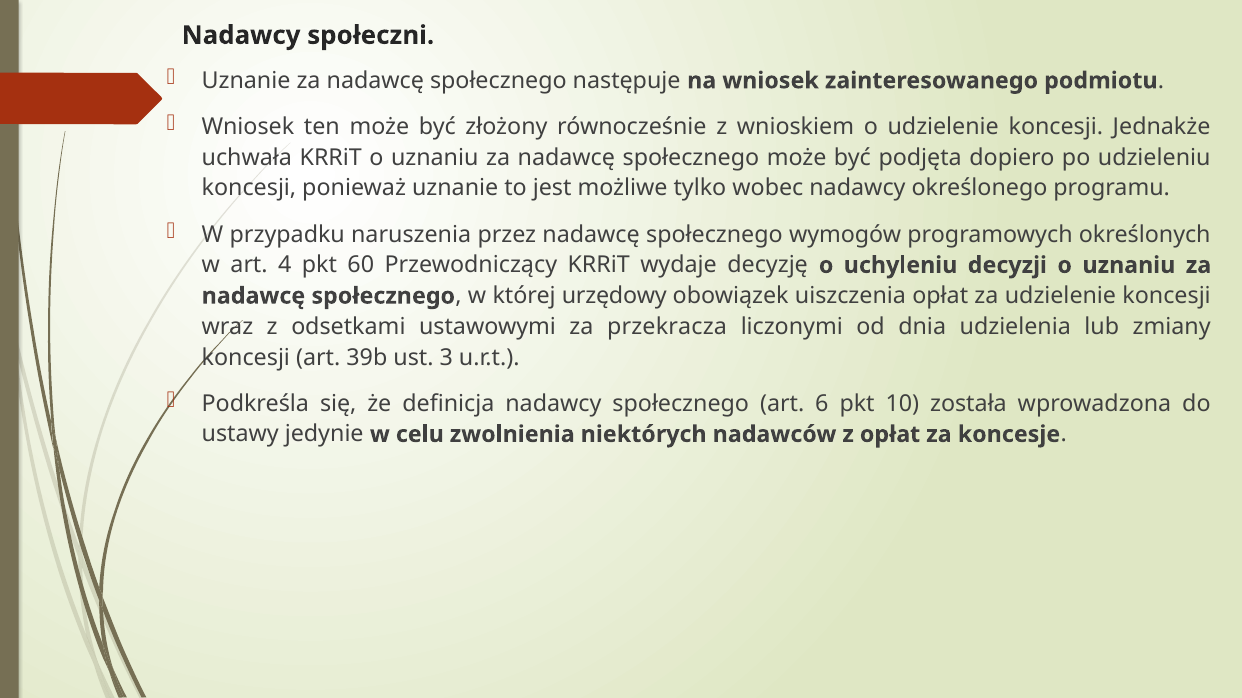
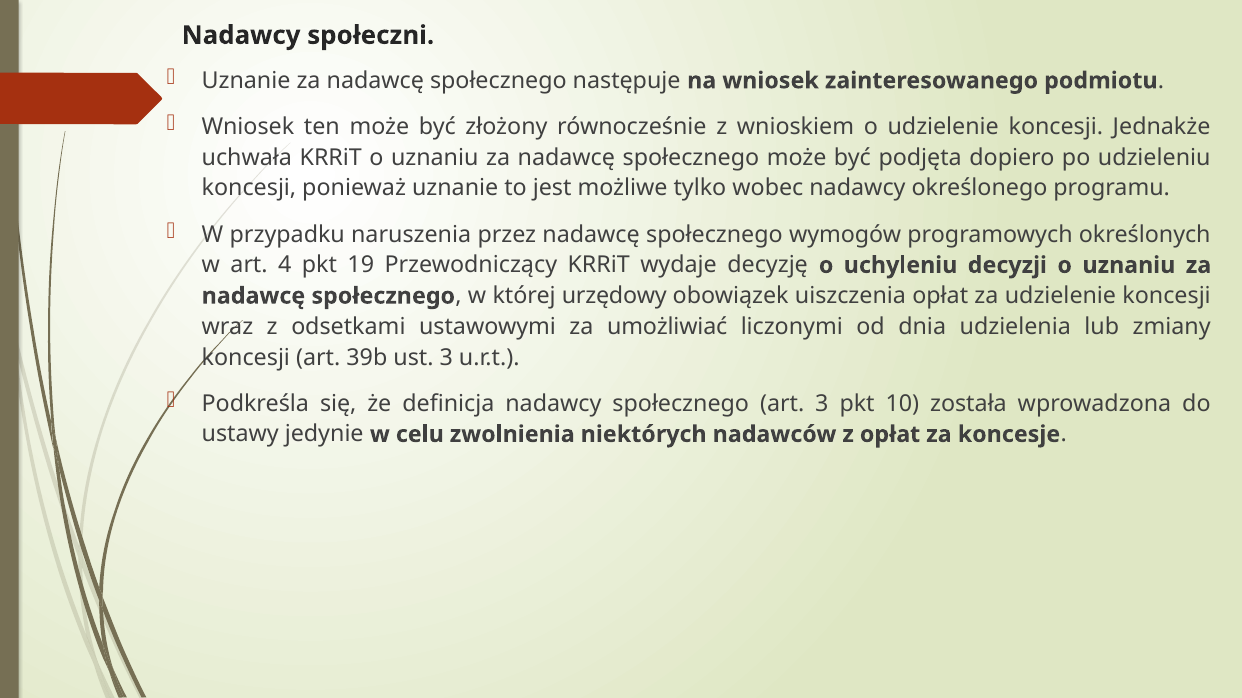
60: 60 -> 19 (361, 265)
przekracza: przekracza -> umożliwiać (667, 327)
art 6: 6 -> 3 (822, 404)
